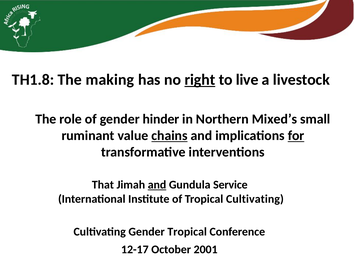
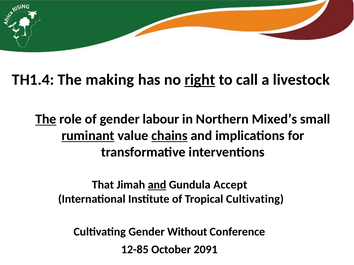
TH1.8: TH1.8 -> TH1.4 (33, 80)
live: live -> call (247, 80)
The underline: none -> present (46, 119)
hinder: hinder -> labour (161, 119)
ruminant underline: none -> present (88, 136)
for underline: present -> none (296, 136)
Service: Service -> Accept (230, 185)
Gender Tropical: Tropical -> Without (187, 232)
12-17: 12-17 -> 12-85 (135, 250)
2001: 2001 -> 2091 (206, 250)
